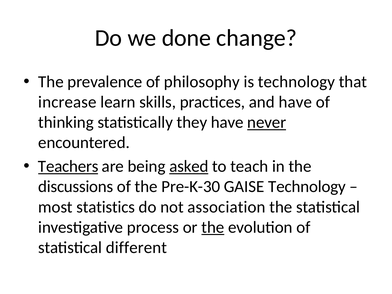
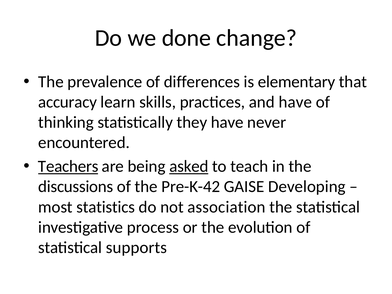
philosophy: philosophy -> differences (202, 82)
is technology: technology -> elementary (297, 82)
increase: increase -> accuracy (68, 102)
never underline: present -> none (267, 122)
Pre-K-30: Pre-K-30 -> Pre-K-42 (191, 187)
GAISE Technology: Technology -> Developing (307, 187)
the underline: present -> none (213, 227)
different: different -> supports (136, 247)
